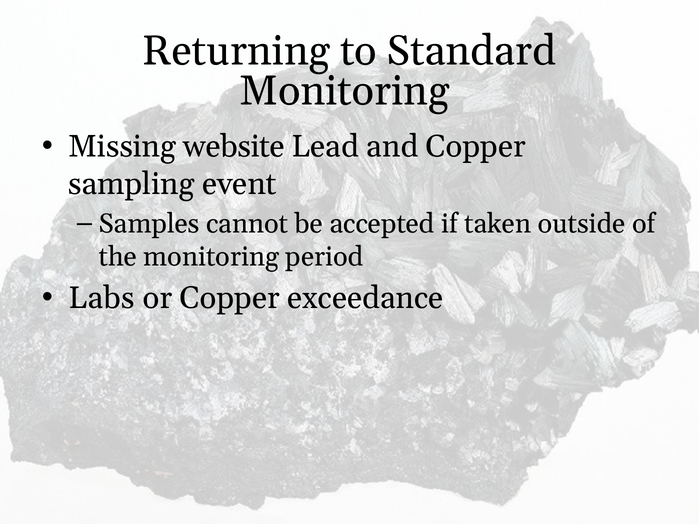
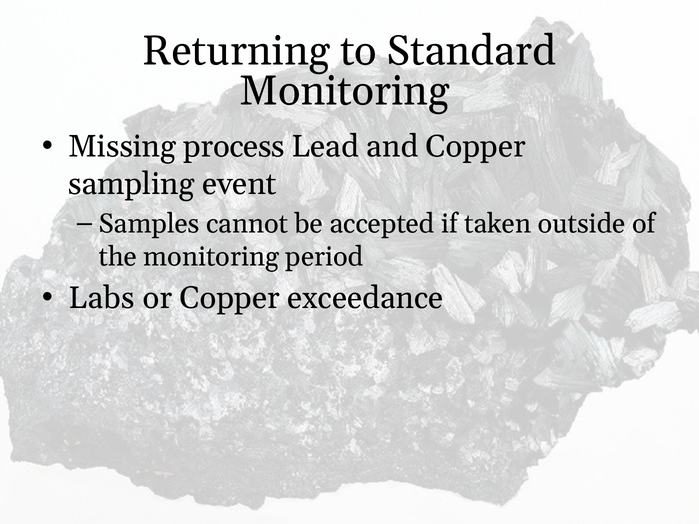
website: website -> process (234, 147)
